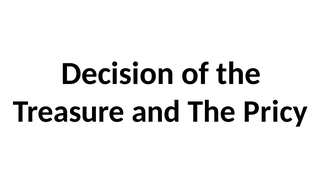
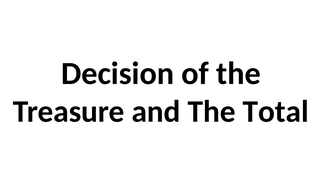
Pricy: Pricy -> Total (276, 112)
